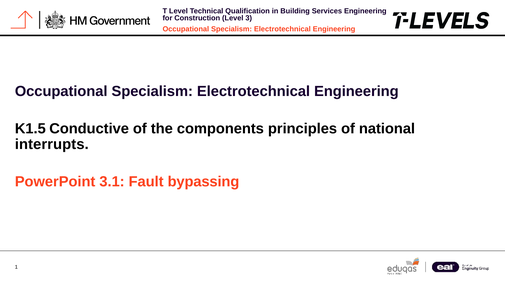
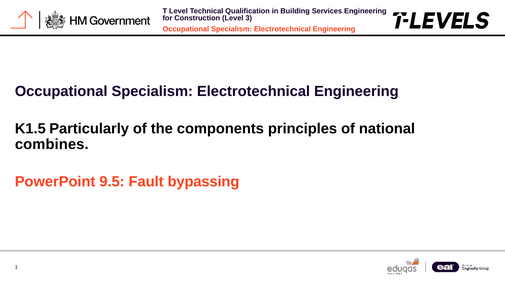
Conductive: Conductive -> Particularly (89, 129)
interrupts: interrupts -> combines (52, 145)
3.1: 3.1 -> 9.5 (112, 182)
